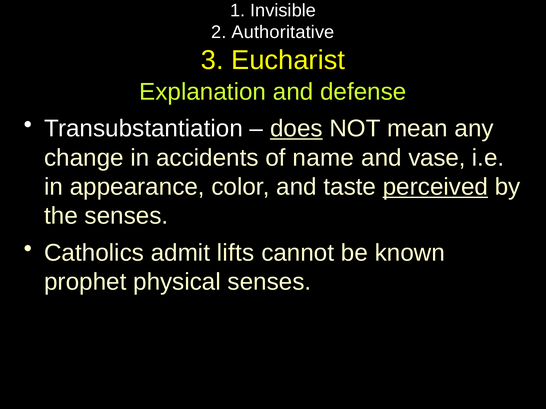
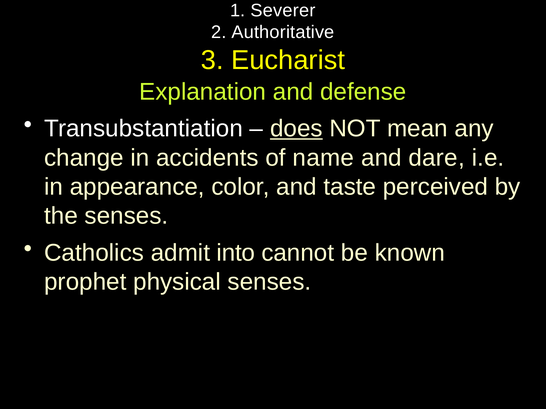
Invisible: Invisible -> Severer (283, 10)
vase: vase -> dare (437, 158)
perceived underline: present -> none (435, 187)
lifts: lifts -> into (236, 253)
